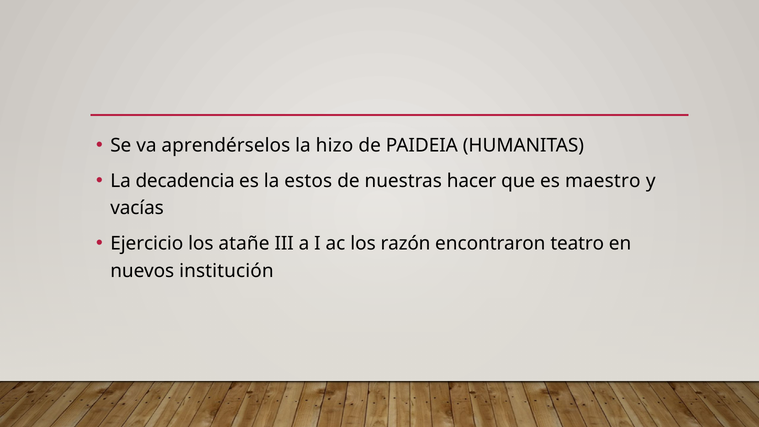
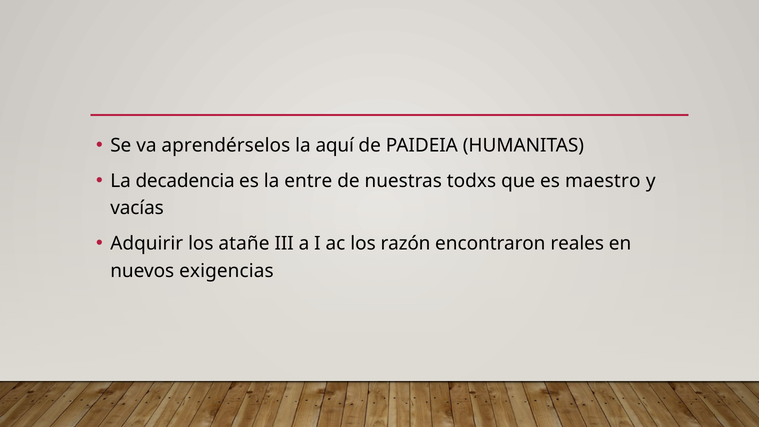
hizo: hizo -> aquí (335, 146)
estos: estos -> entre (308, 181)
hacer: hacer -> todxs (471, 181)
Ejercicio: Ejercicio -> Adquirir (147, 243)
teatro: teatro -> reales (577, 243)
institución: institución -> exigencias (226, 271)
